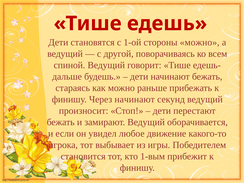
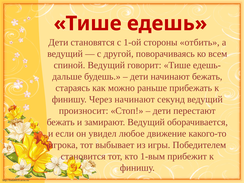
стороны можно: можно -> отбить (200, 42)
